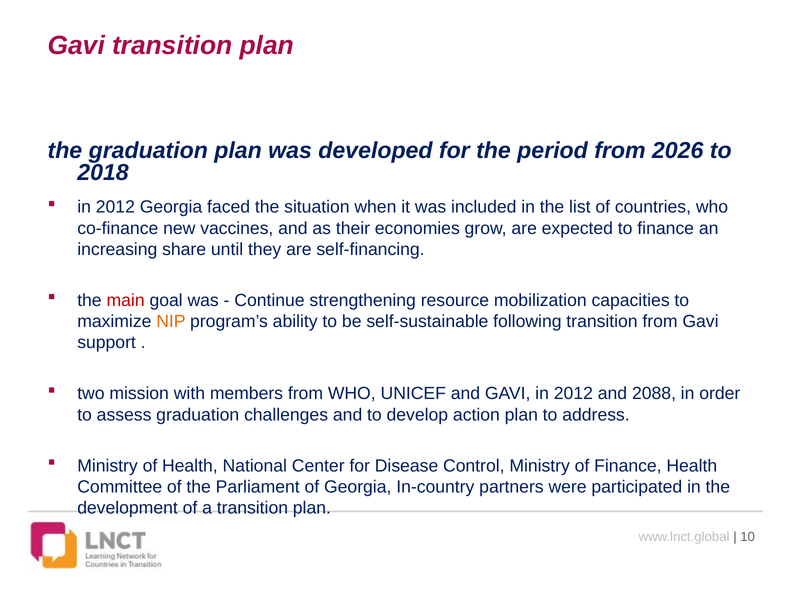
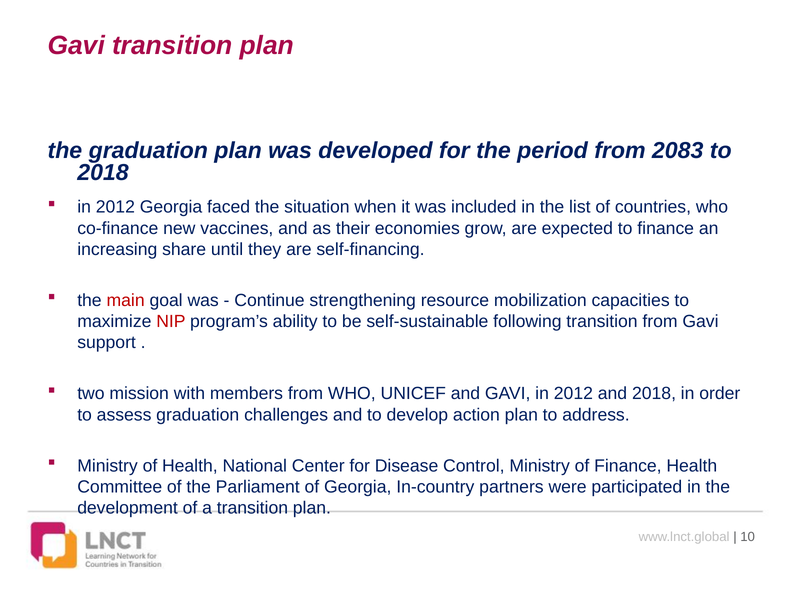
2026: 2026 -> 2083 (678, 151)
NIP colour: orange -> red (171, 322)
and 2088: 2088 -> 2018 (654, 394)
